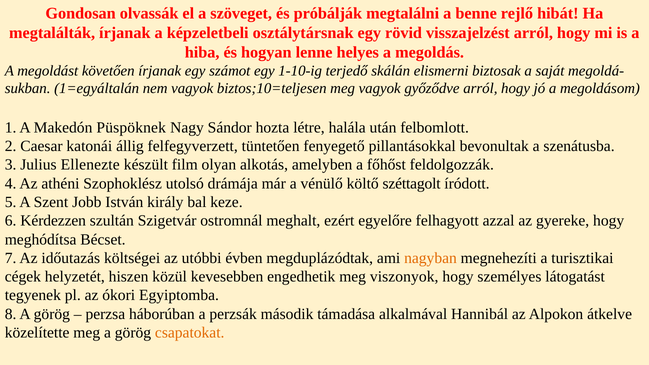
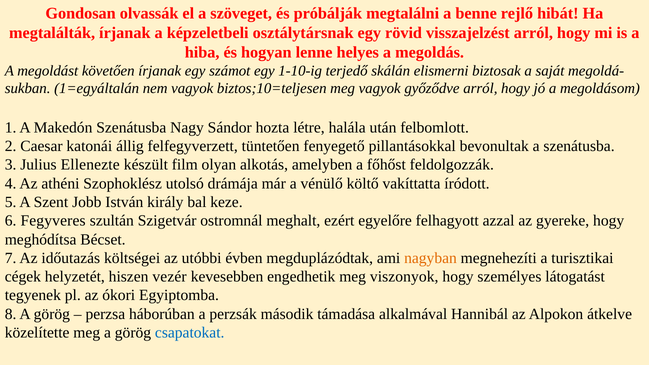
Makedón Püspöknek: Püspöknek -> Szenátusba (131, 128)
széttagolt: széttagolt -> vakíttatta (411, 183)
Kérdezzen: Kérdezzen -> Fegyveres (53, 221)
közül: közül -> vezér (170, 277)
csapatokat colour: orange -> blue (190, 333)
